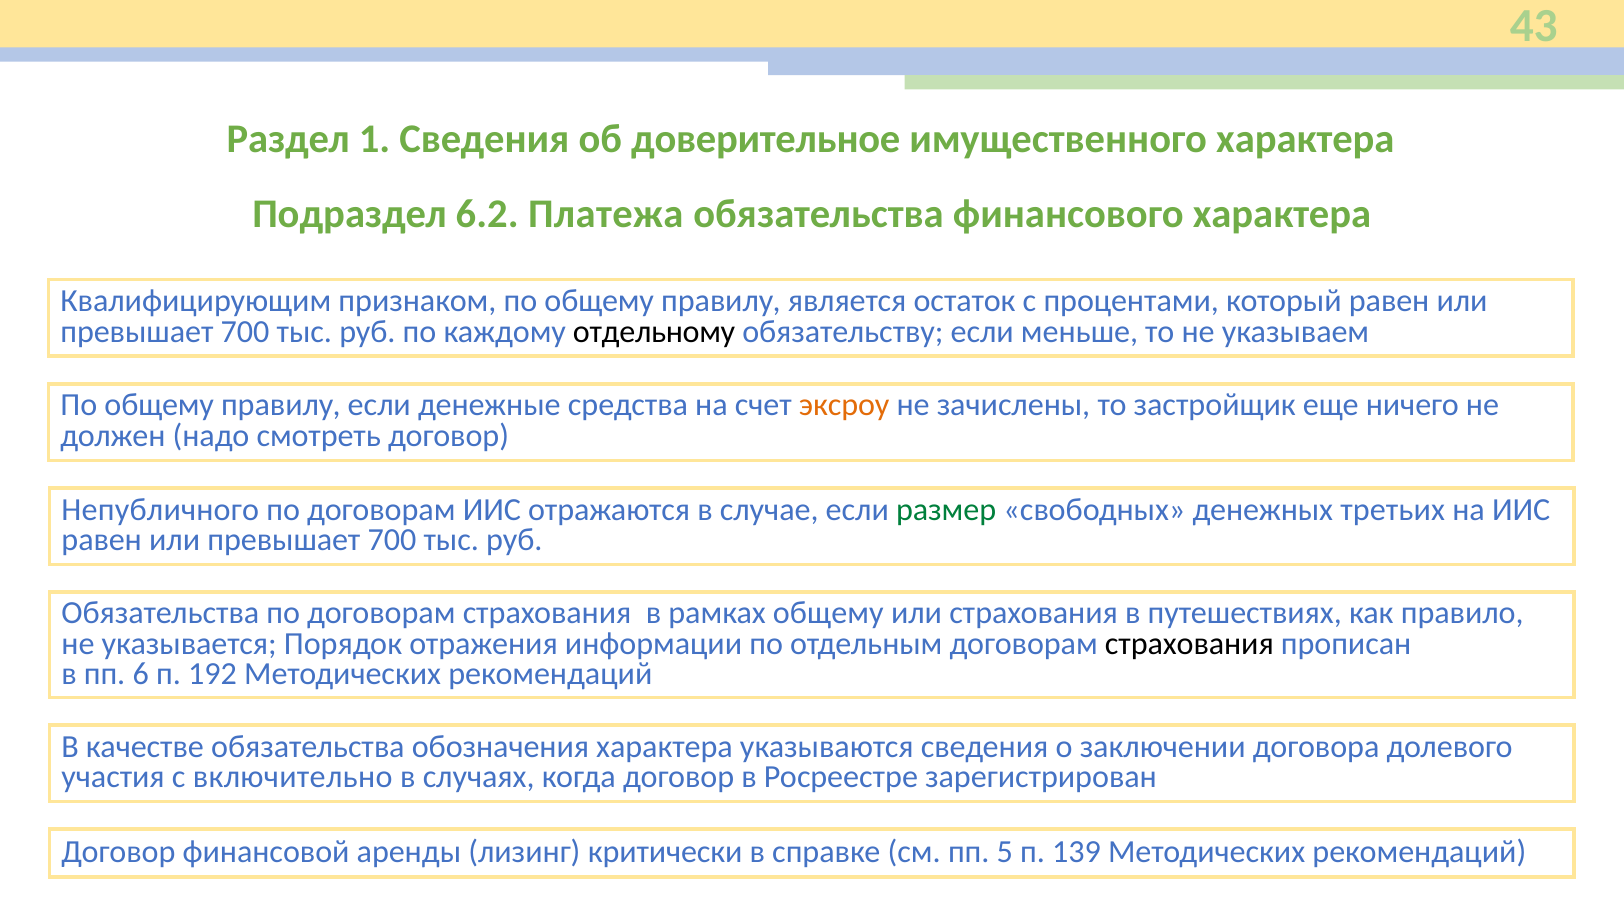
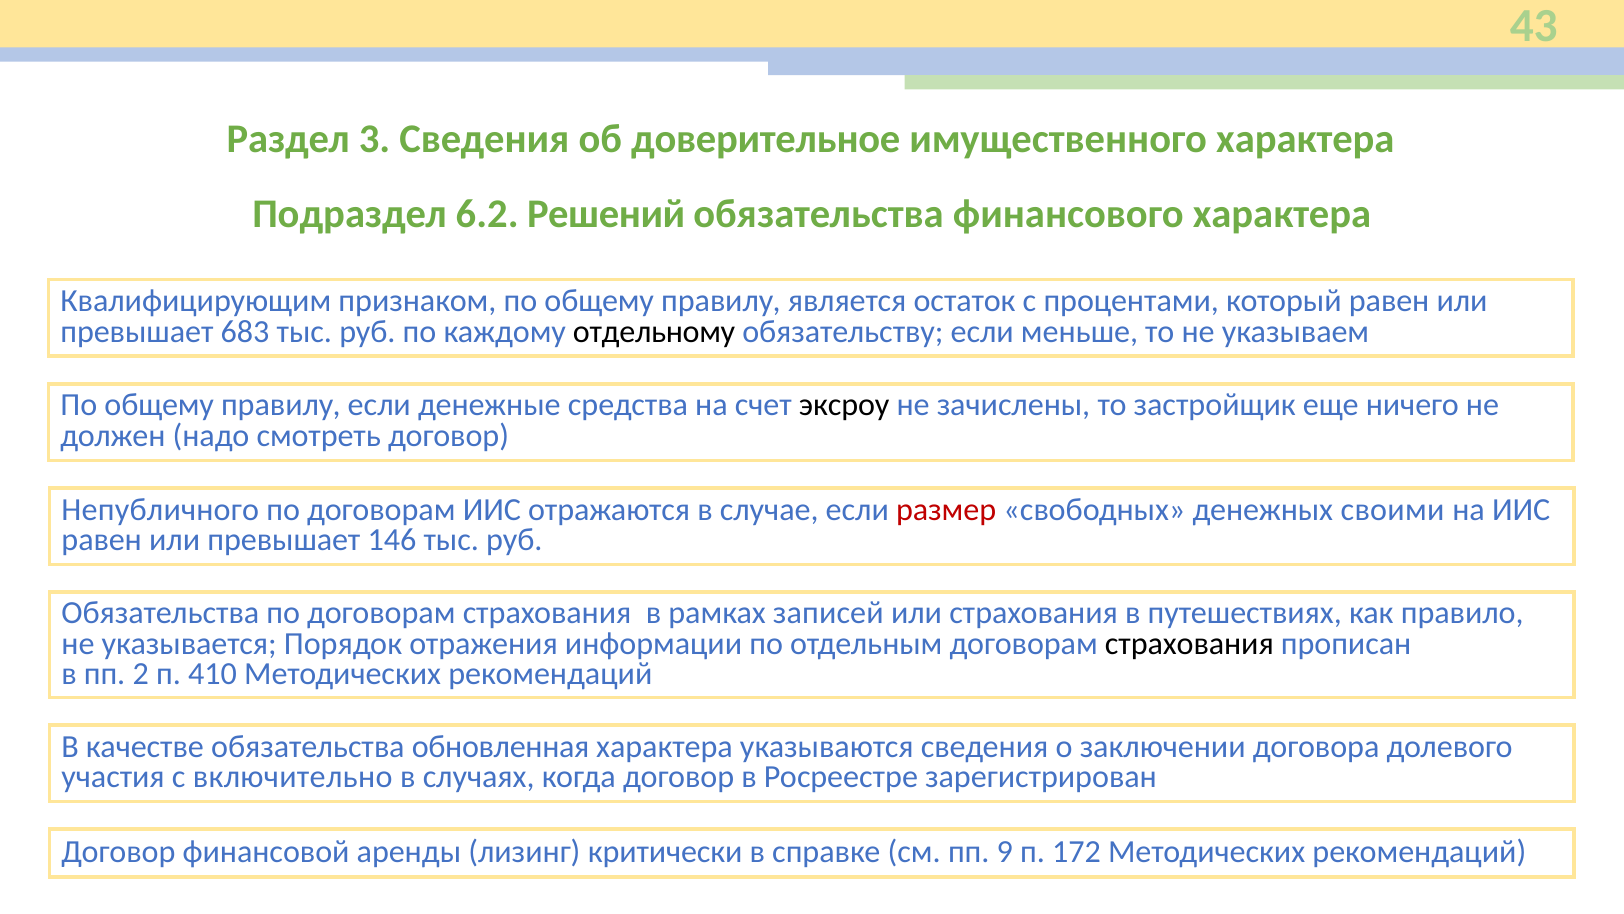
1: 1 -> 3 (375, 139)
Платежа: Платежа -> Решений (606, 214)
700: 700 -> 683 (245, 332)
эксроу colour: orange -> black (844, 405)
размер colour: green -> red (946, 509)
третьих: третьих -> своими (1393, 509)
700: 700 -> 146 (392, 540)
рамках общему: общему -> записей (828, 612)
6: 6 -> 2 (141, 674)
192: 192 -> 410 (213, 674)
обозначения: обозначения -> обновленная (501, 746)
5: 5 -> 9 (1005, 851)
139: 139 -> 172 (1077, 851)
